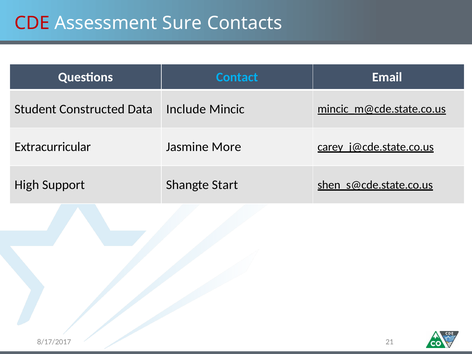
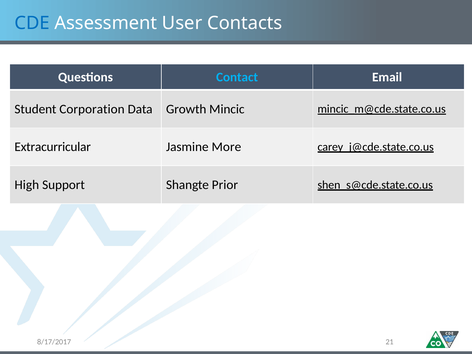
CDE colour: red -> blue (32, 23)
Sure: Sure -> User (182, 23)
Constructed: Constructed -> Corporation (92, 109)
Include: Include -> Growth (186, 109)
Start: Start -> Prior (225, 185)
